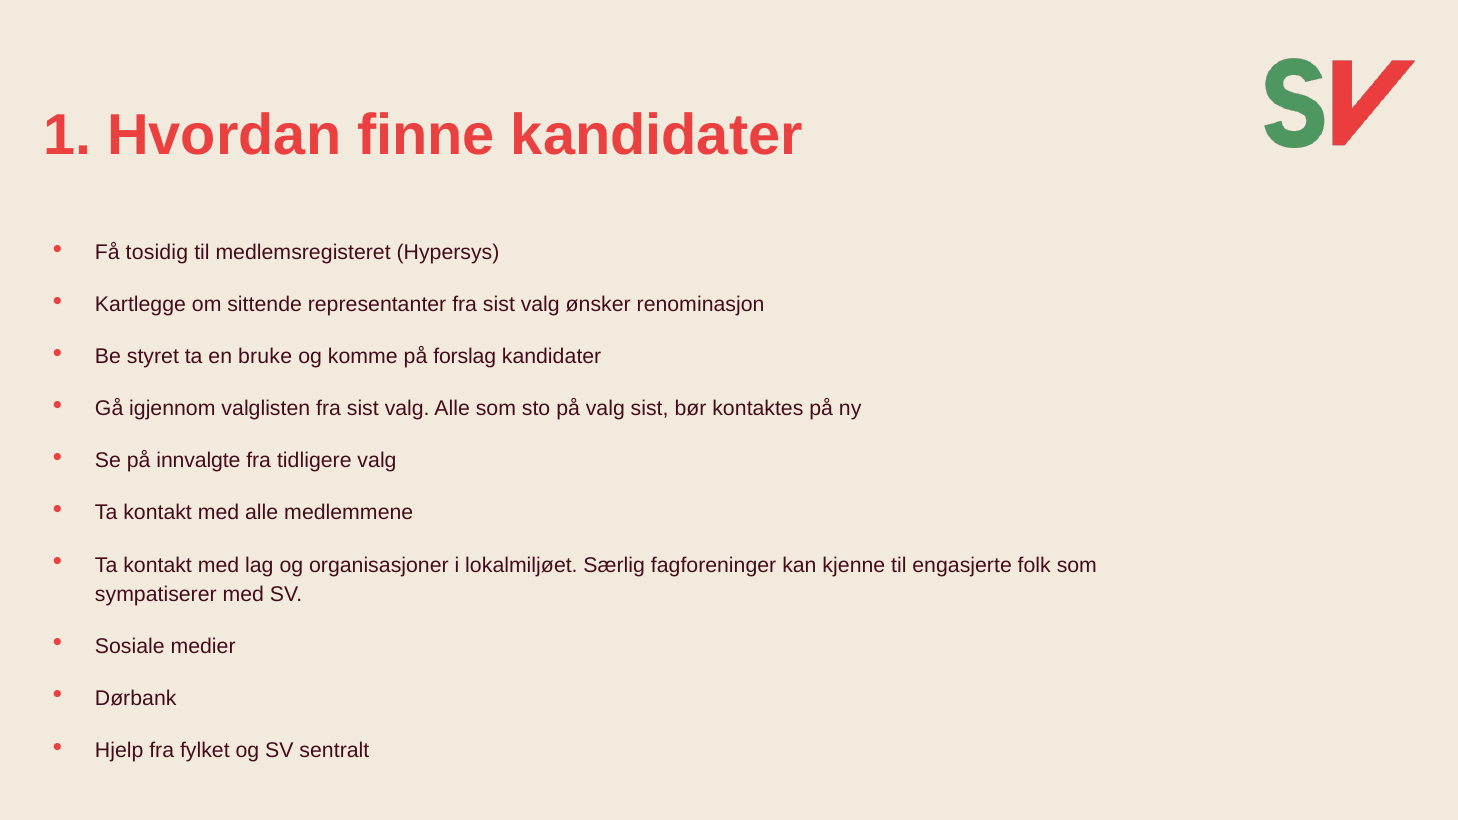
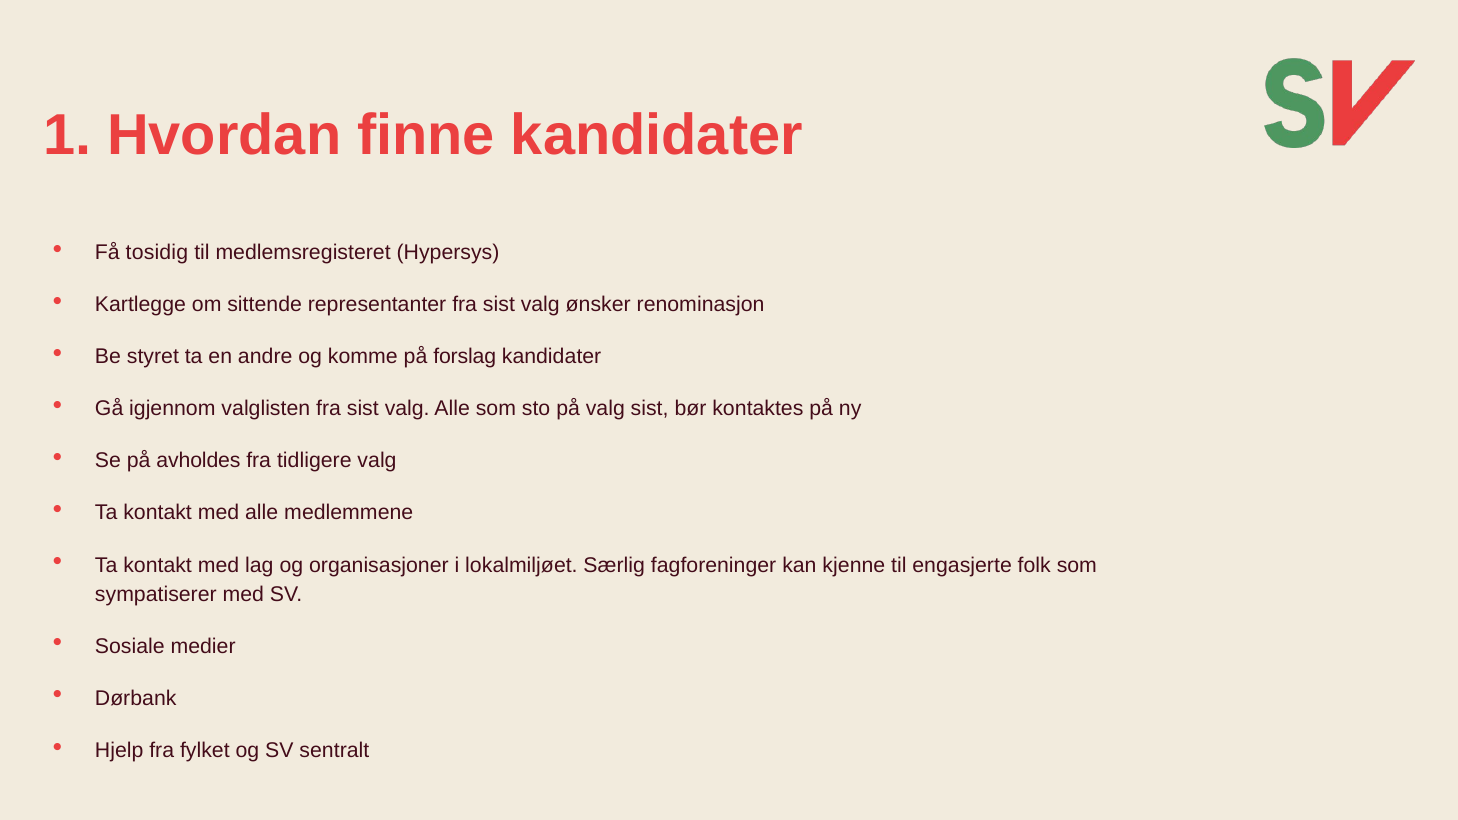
bruke: bruke -> andre (265, 357)
innvalgte: innvalgte -> avholdes (198, 461)
